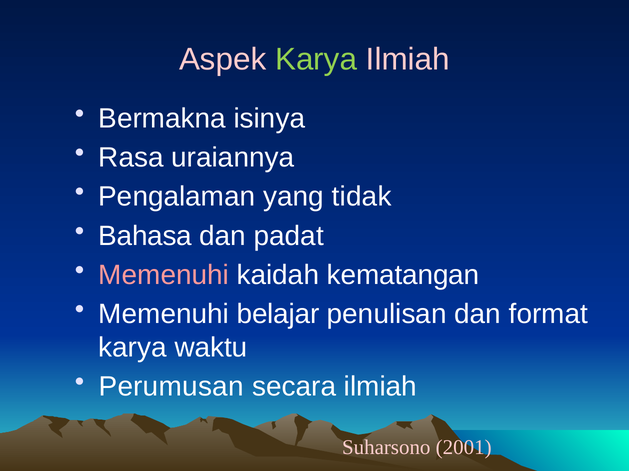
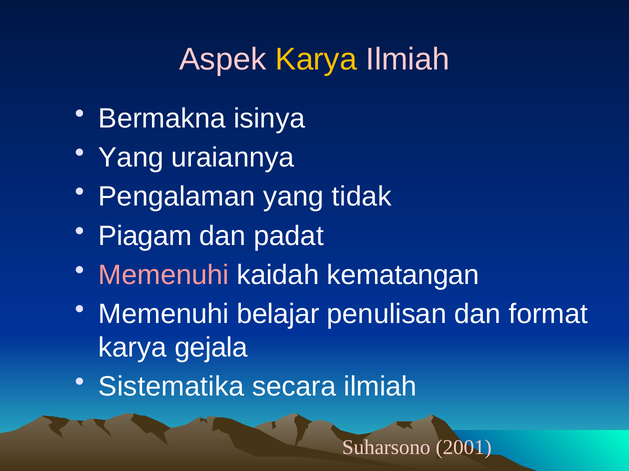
Karya colour: light green -> yellow (316, 60)
Rasa: Rasa -> Yang (131, 158)
Bahasa: Bahasa -> Piagam (145, 236)
waktu: waktu -> gejala (211, 348)
Perumusan: Perumusan -> Sistematika (171, 387)
